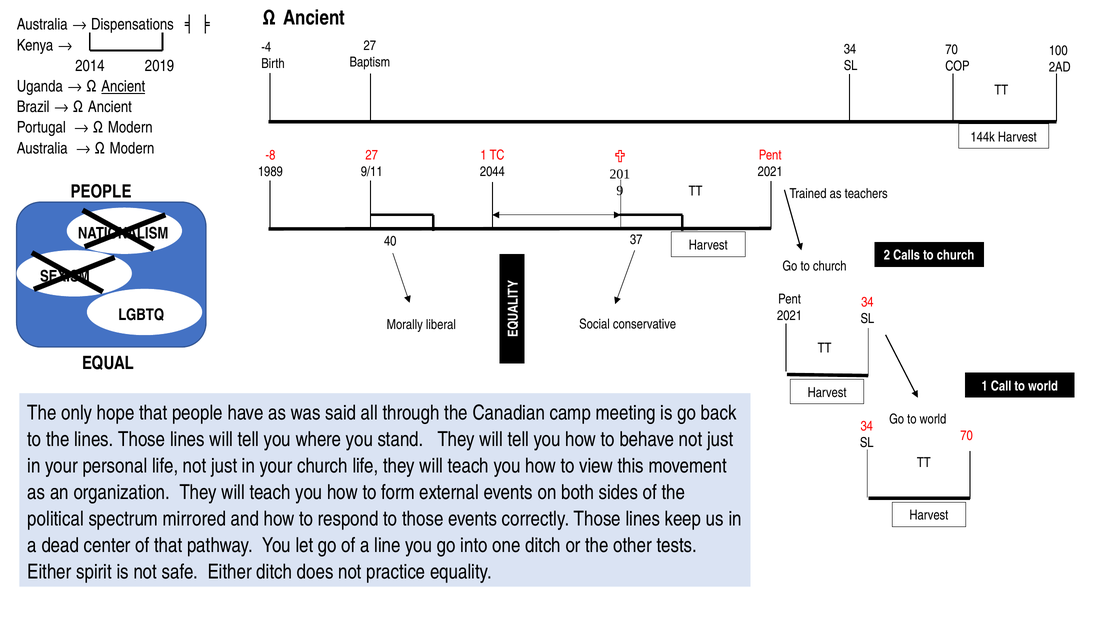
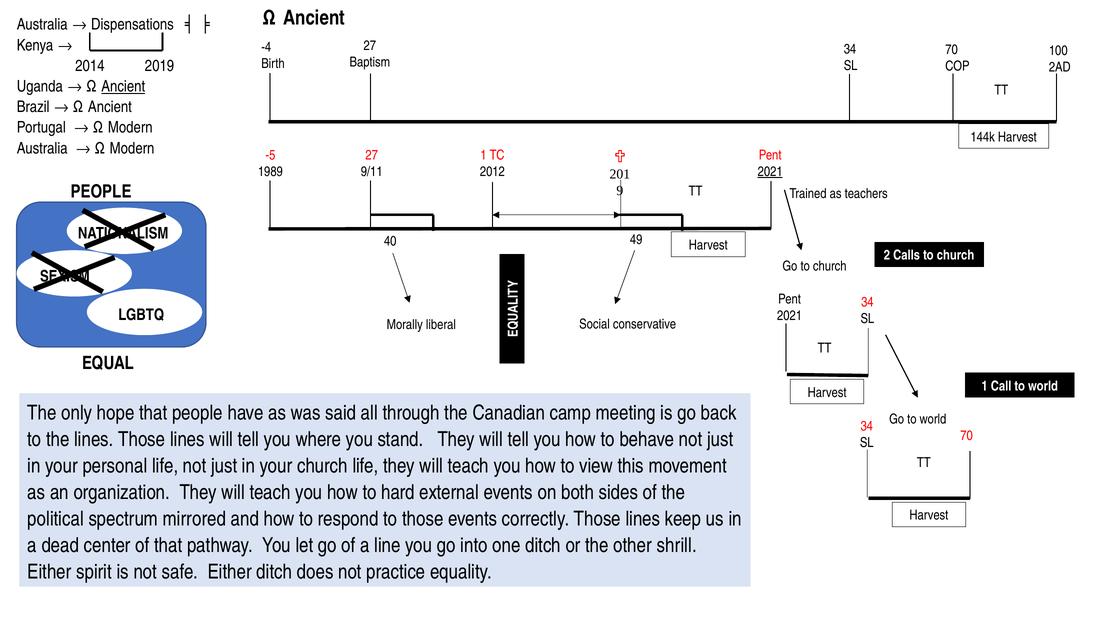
-8: -8 -> -5 (270, 155)
2044: 2044 -> 2012 (492, 171)
2021 underline: none -> present (770, 171)
37: 37 -> 49 (636, 240)
form: form -> hard (398, 492)
tests: tests -> shrill (677, 545)
